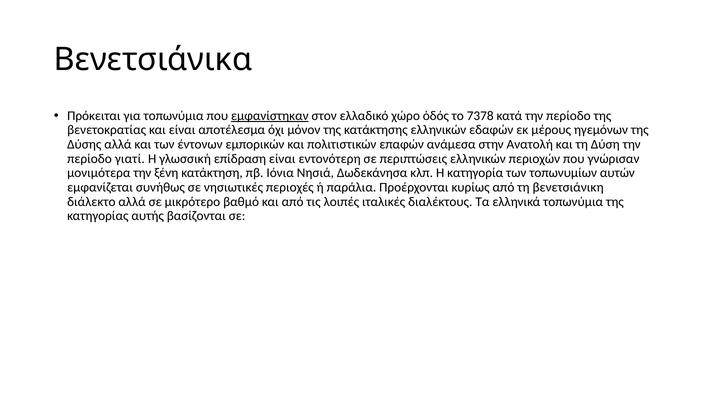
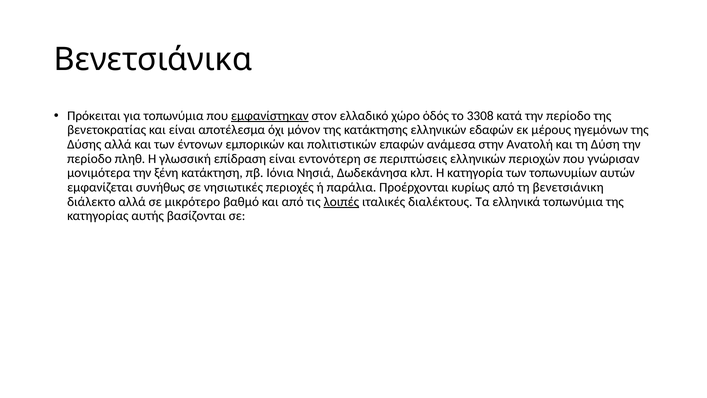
7378: 7378 -> 3308 (480, 116)
γιατί: γιατί -> πληθ (130, 159)
λοιπές underline: none -> present (341, 202)
